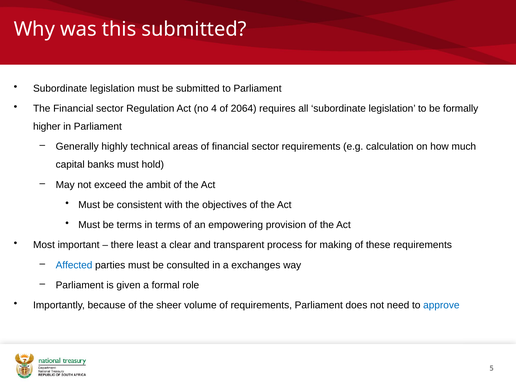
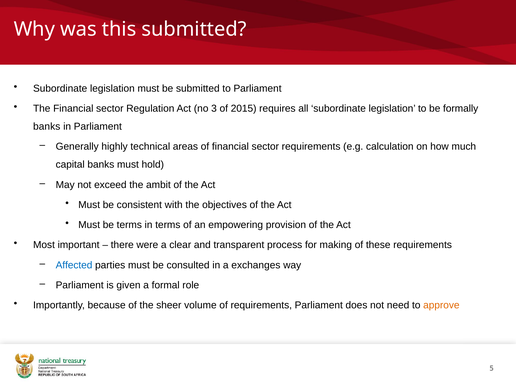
4: 4 -> 3 (214, 108)
2064: 2064 -> 2015 (244, 108)
higher: higher -> banks (47, 127)
least: least -> were (147, 245)
approve colour: blue -> orange (441, 305)
